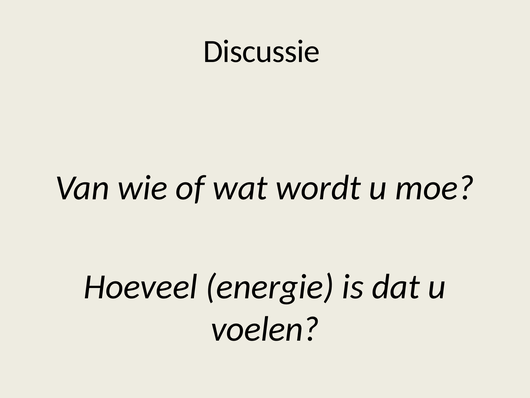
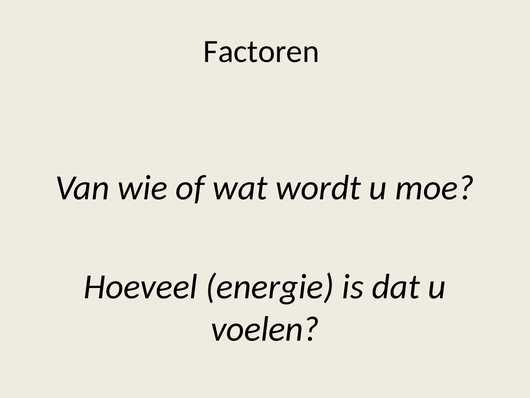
Discussie: Discussie -> Factoren (261, 51)
